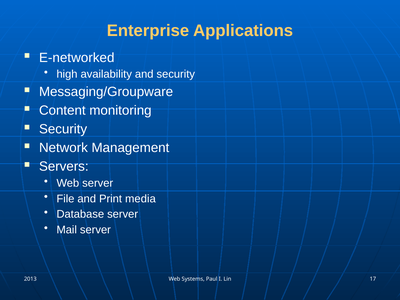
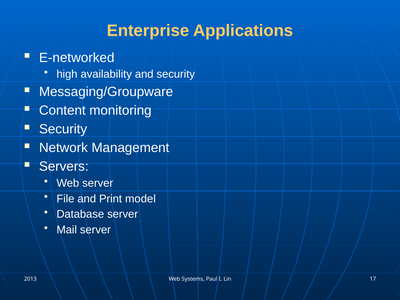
media: media -> model (140, 199)
